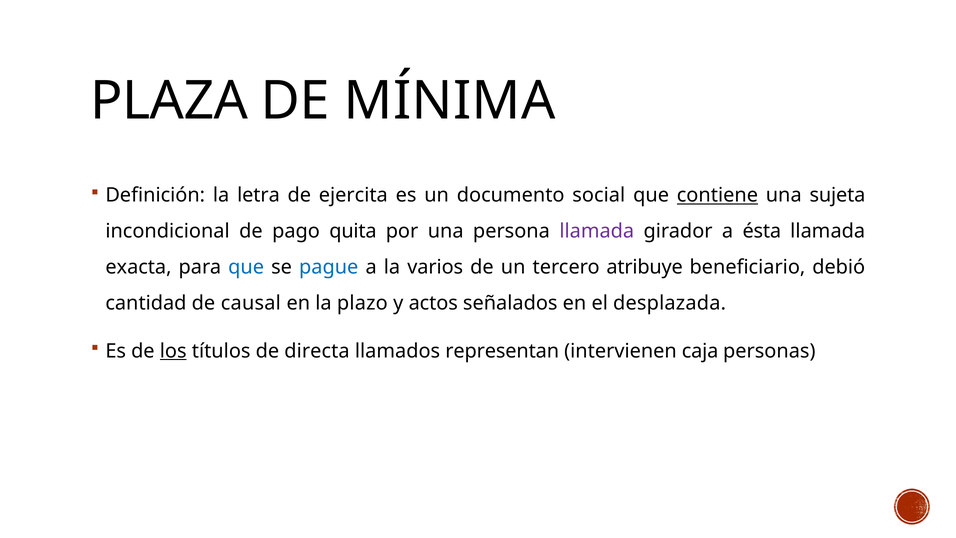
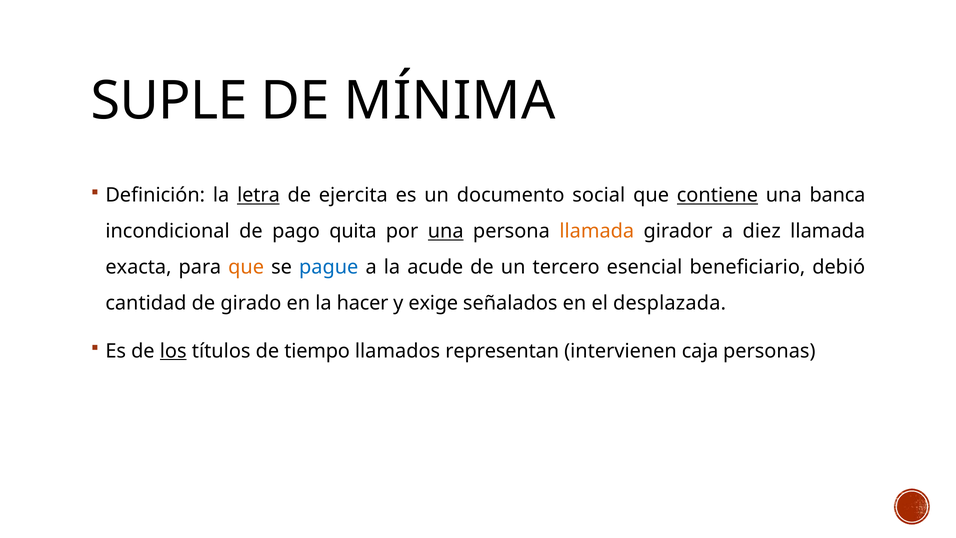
PLAZA: PLAZA -> SUPLE (169, 101)
letra underline: none -> present (258, 195)
sujeta: sujeta -> banca (837, 195)
una underline: none -> present (446, 231)
llamada colour: purple -> orange (597, 231)
ésta: ésta -> diez (762, 231)
que colour: blue -> orange (246, 267)
varios: varios -> acude (435, 267)
atribuye: atribuye -> esencial (645, 267)
causal: causal -> girado (251, 303)
plazo: plazo -> hacer (363, 303)
actos: actos -> exige (433, 303)
directa: directa -> tiempo (317, 351)
